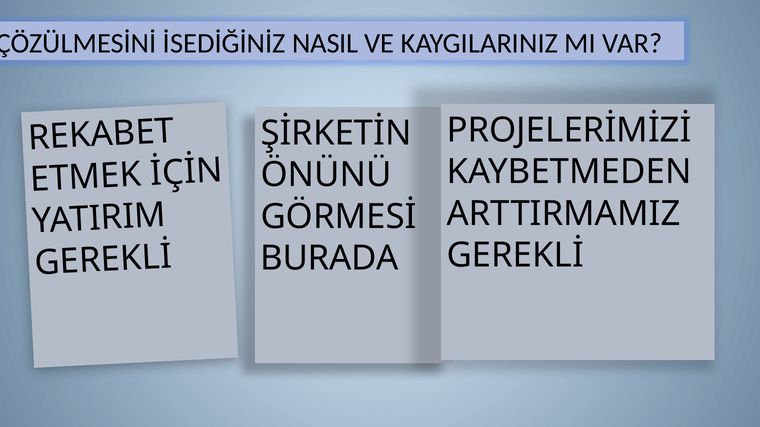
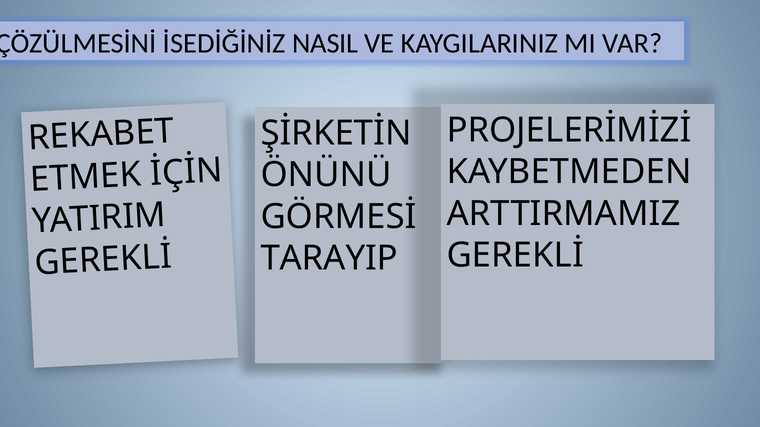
BURADA: BURADA -> TARAYIP (329, 259)
